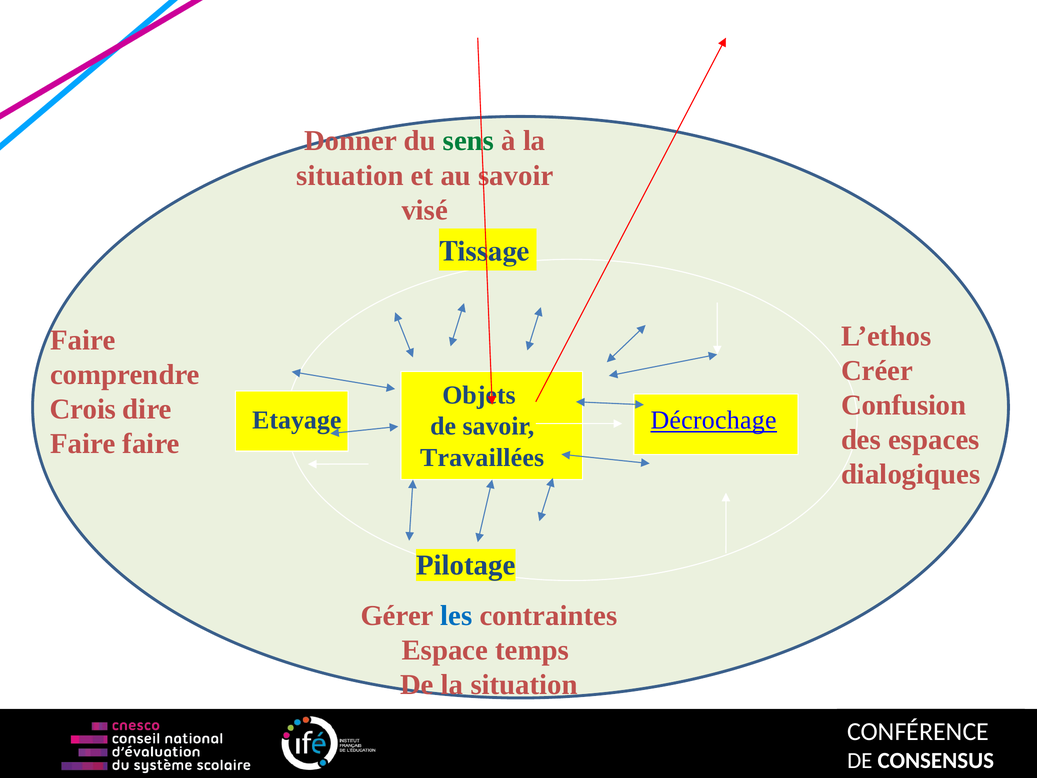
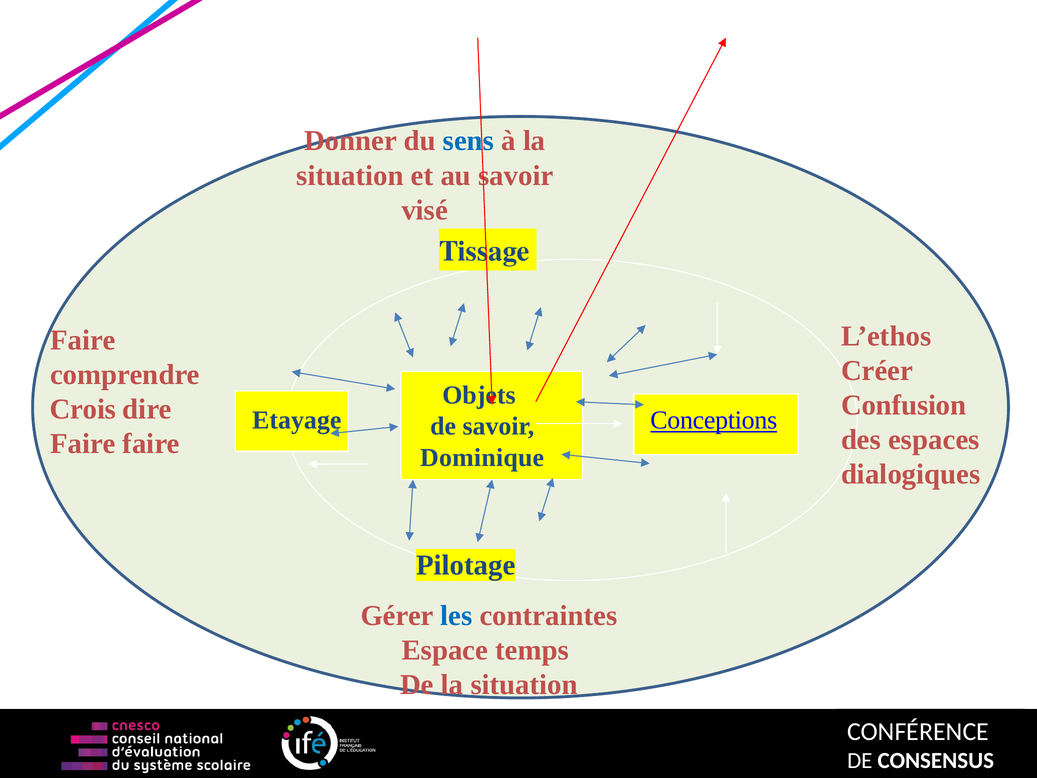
sens colour: green -> blue (469, 141)
Décrochage: Décrochage -> Conceptions (714, 420)
Travaillées: Travaillées -> Dominique (482, 457)
